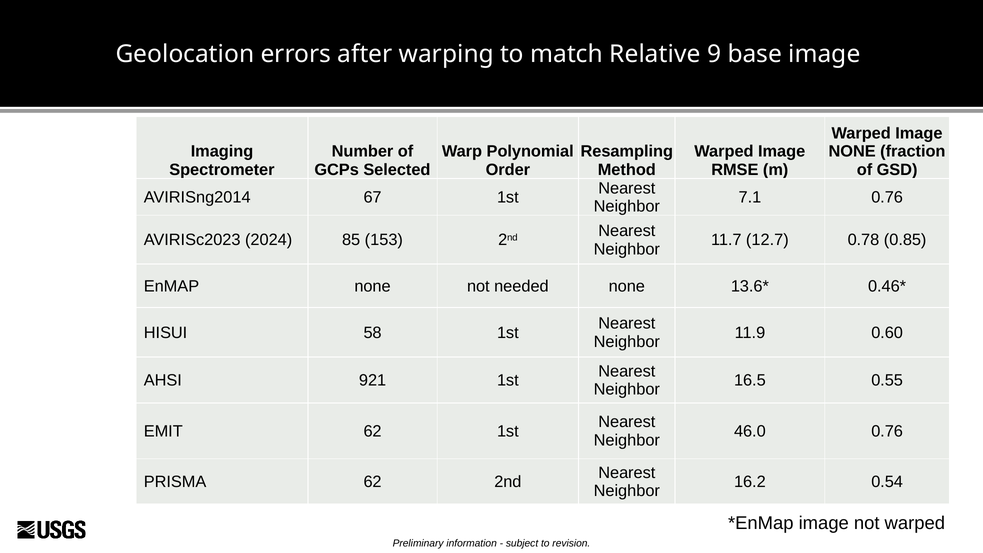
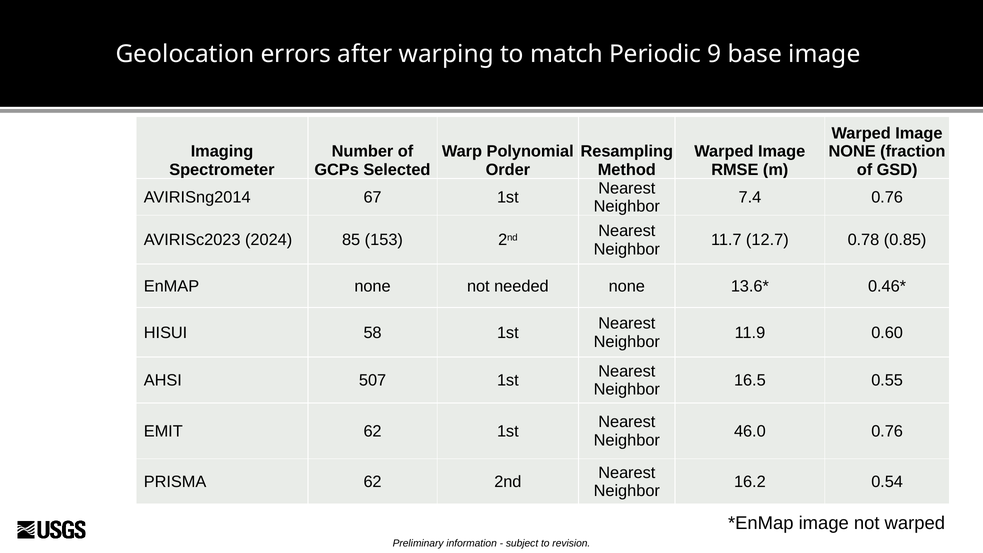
Relative: Relative -> Periodic (655, 54)
7.1: 7.1 -> 7.4 (750, 197)
921: 921 -> 507 (373, 380)
